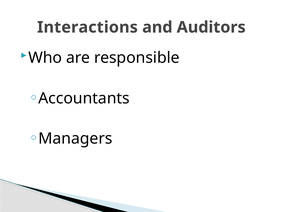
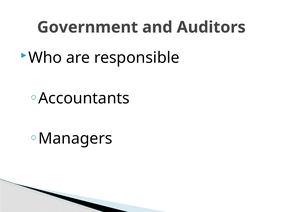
Interactions: Interactions -> Government (88, 27)
